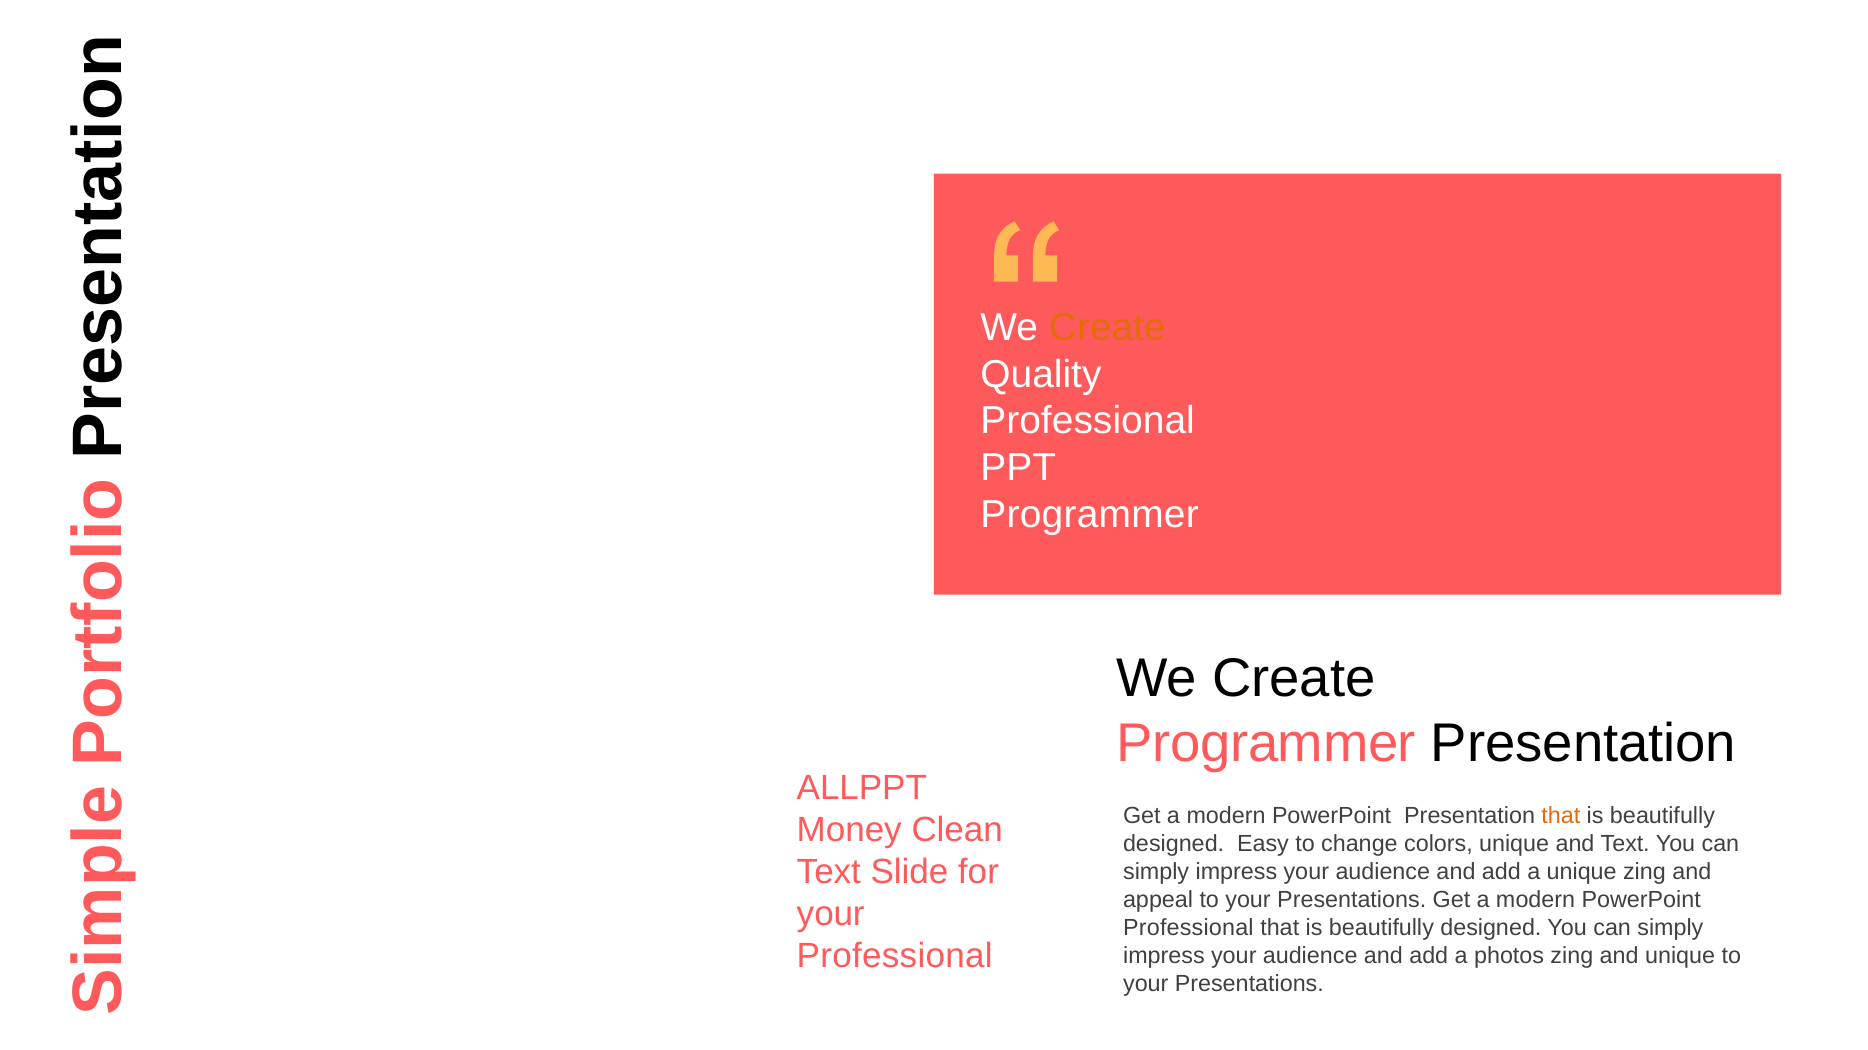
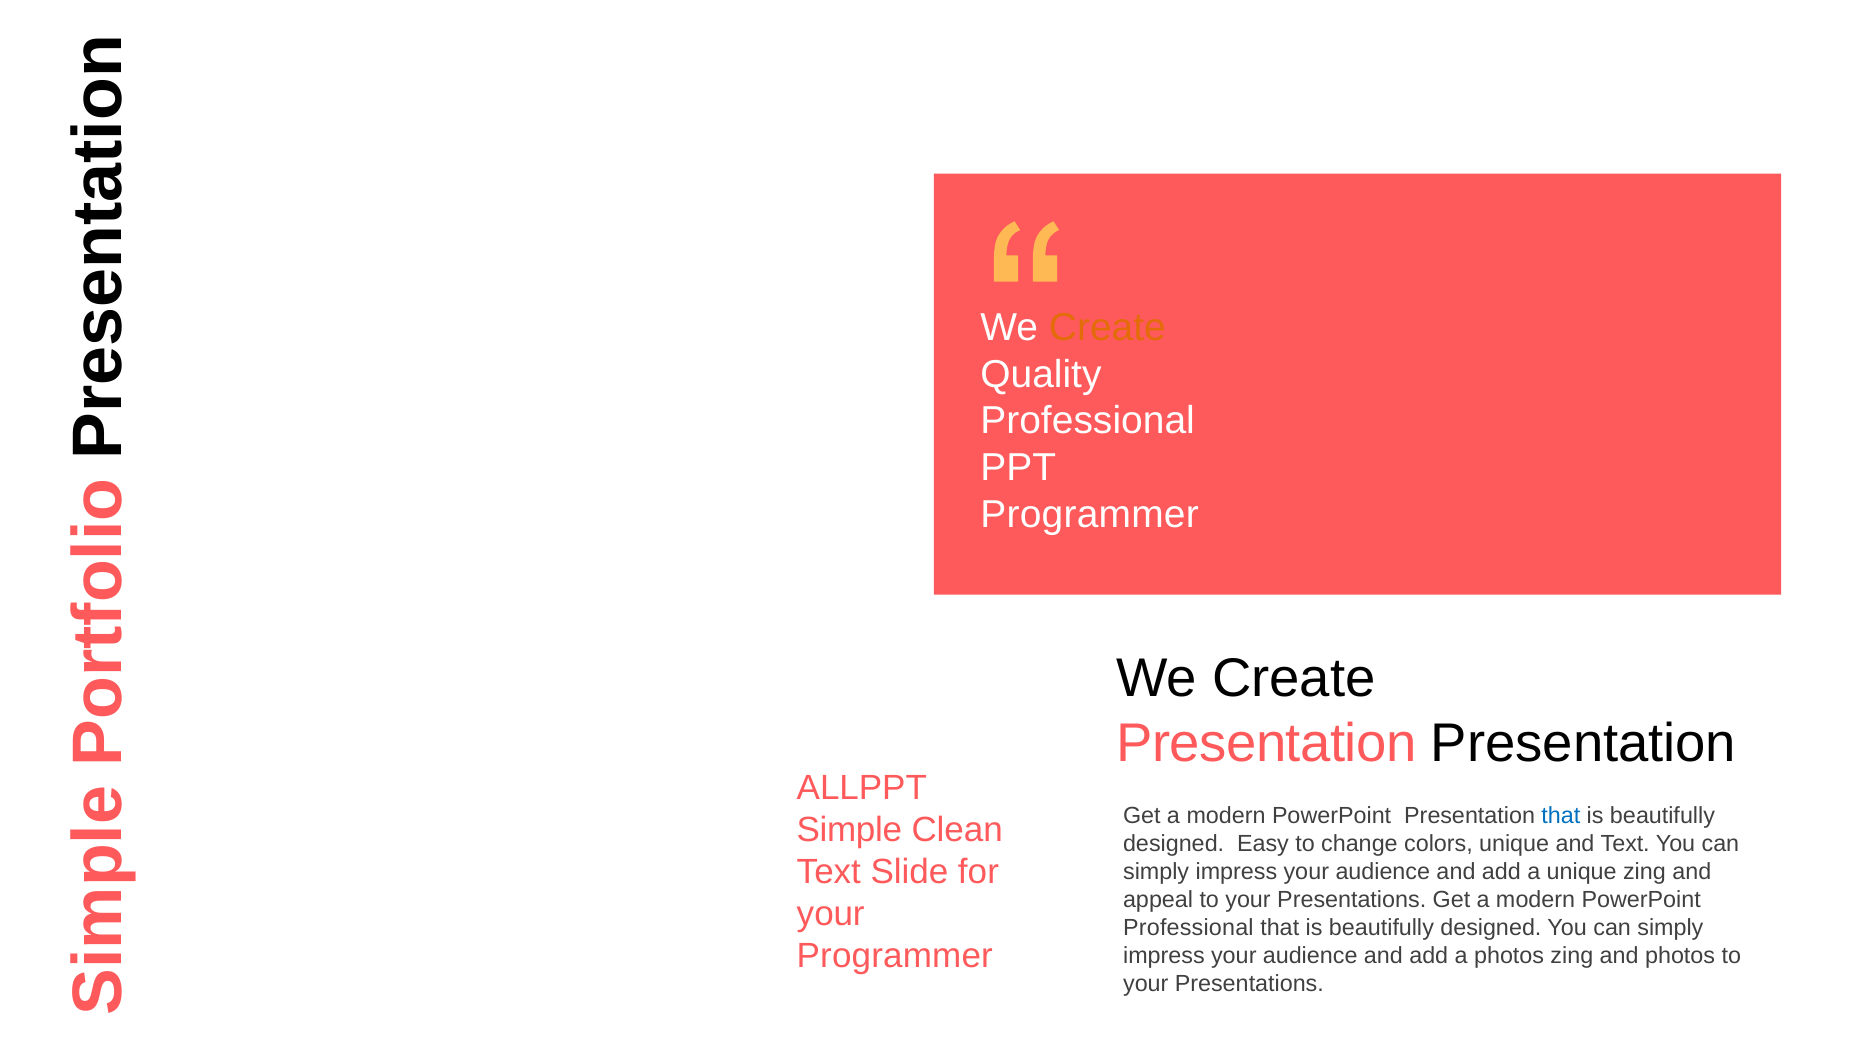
Programmer: Programmer -> Presentation (1267, 745)
that colour: orange -> blue (1561, 816)
Money: Money -> Simple (849, 831)
Professional: Professional -> Programmer (895, 957)
and unique: unique -> photos (1680, 956)
